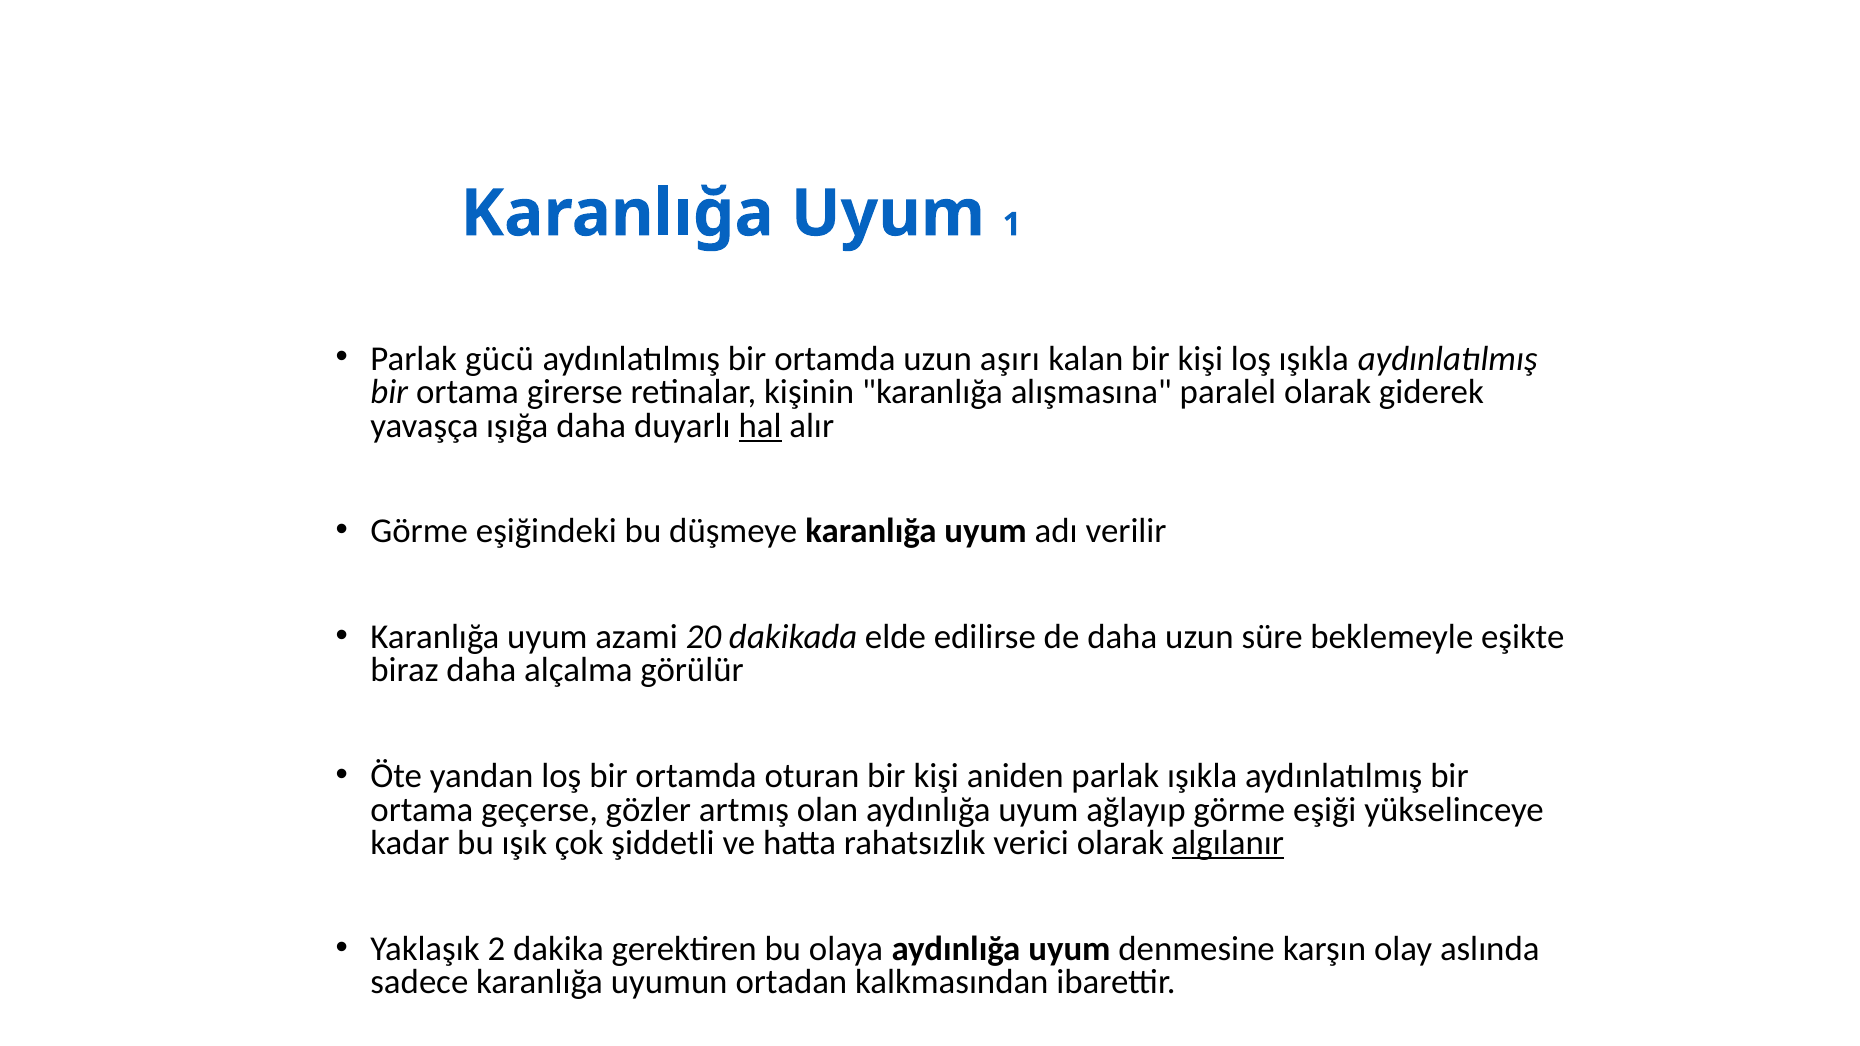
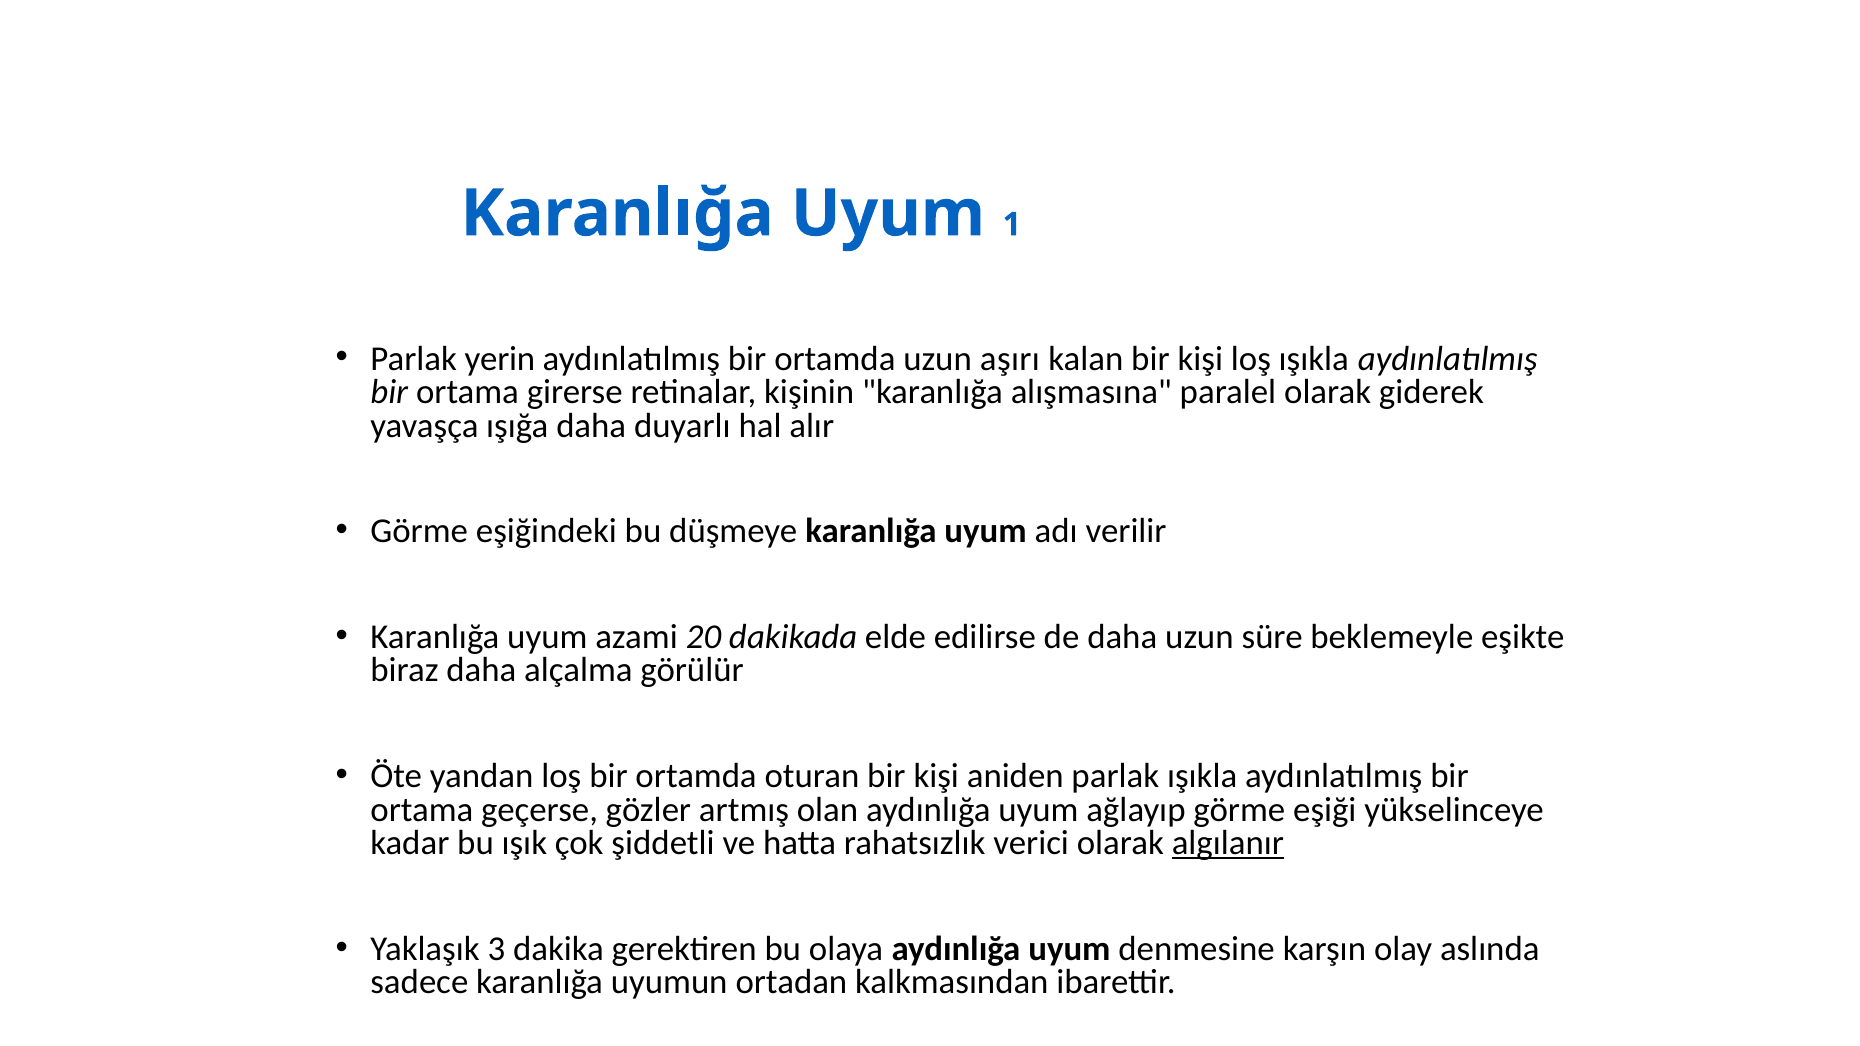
gücü: gücü -> yerin (500, 359)
hal underline: present -> none (760, 426)
2: 2 -> 3 (496, 949)
